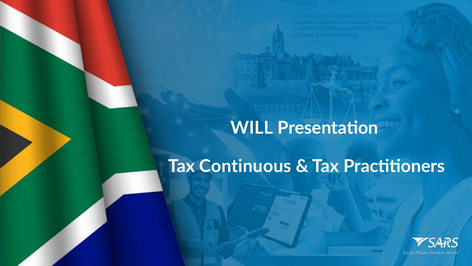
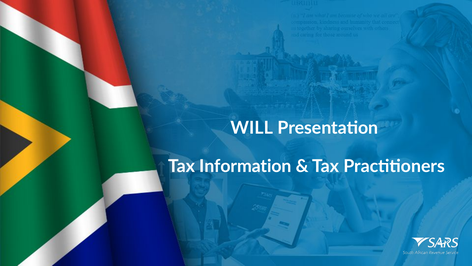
Continuous: Continuous -> Information (245, 166)
